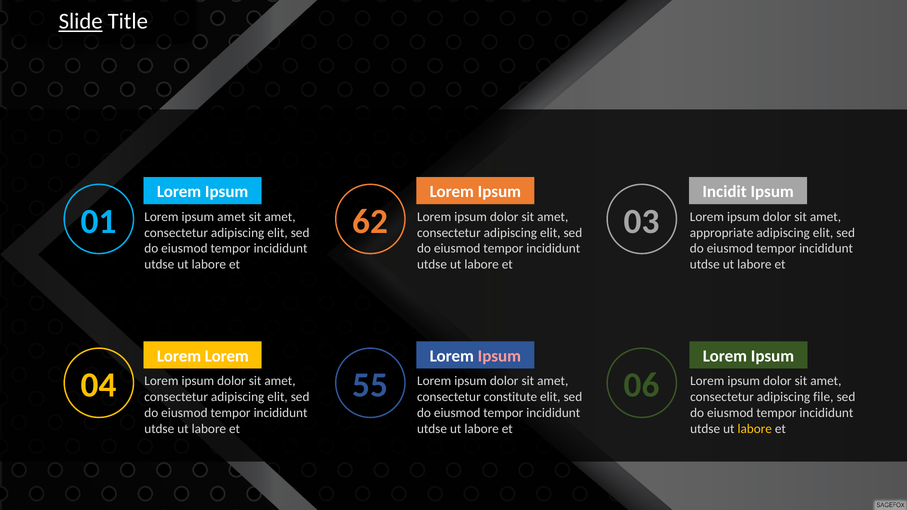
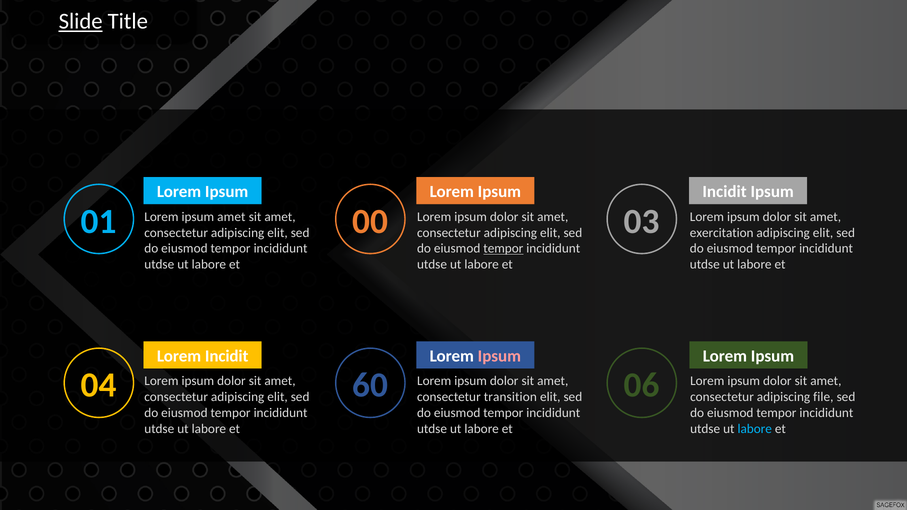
62: 62 -> 00 (370, 221)
appropriate: appropriate -> exercitation (722, 233)
tempor underline: none -> present (503, 249)
Lorem: Lorem -> Incidit (227, 356)
55: 55 -> 60 (370, 385)
constitute: constitute -> transition (510, 397)
labore colour: yellow -> light blue (755, 429)
